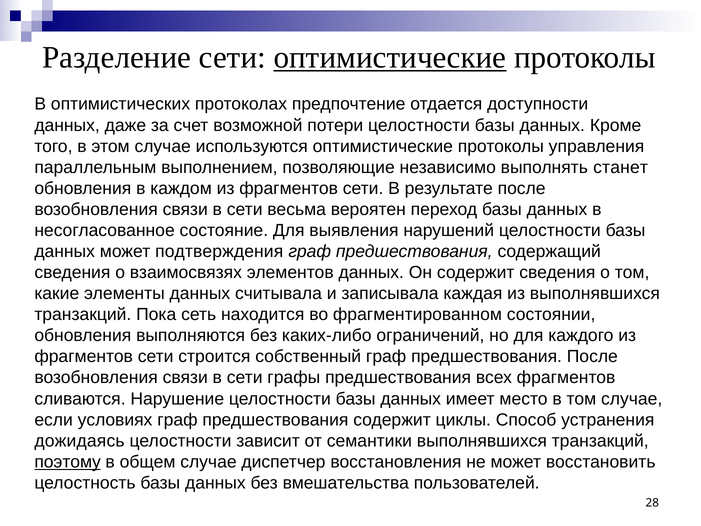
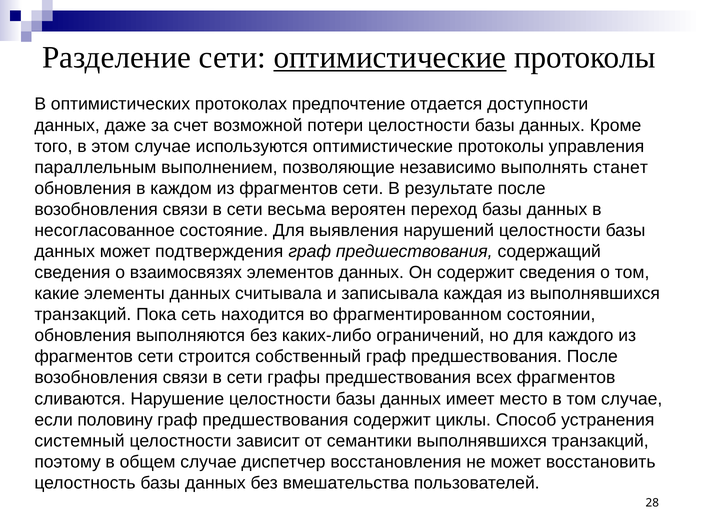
условиях: условиях -> половину (115, 420)
дожидаясь: дожидаясь -> системный (80, 441)
поэтому underline: present -> none (68, 462)
